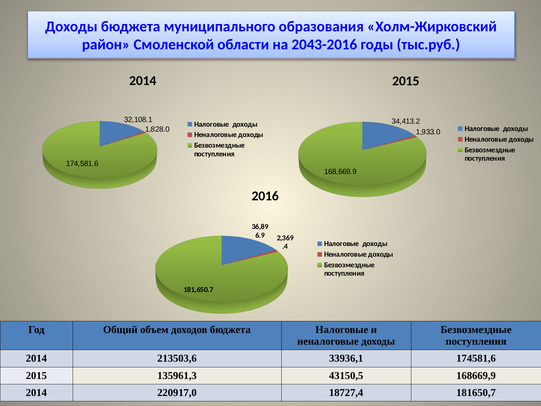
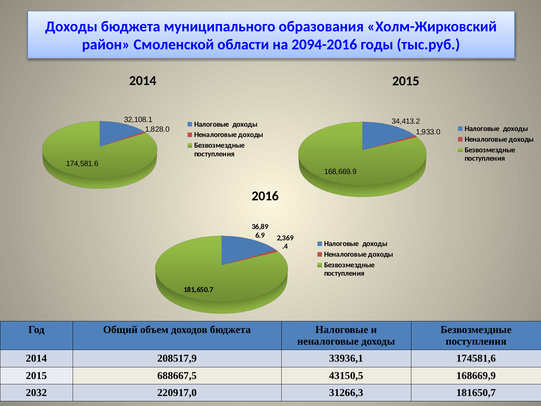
2043-2016: 2043-2016 -> 2094-2016 (324, 45)
213503,6: 213503,6 -> 208517,9 (177, 358)
135961,3: 135961,3 -> 688667,5 (177, 375)
2014: 2014 -> 2032 (36, 392)
18727,4: 18727,4 -> 31266,3 (346, 392)
